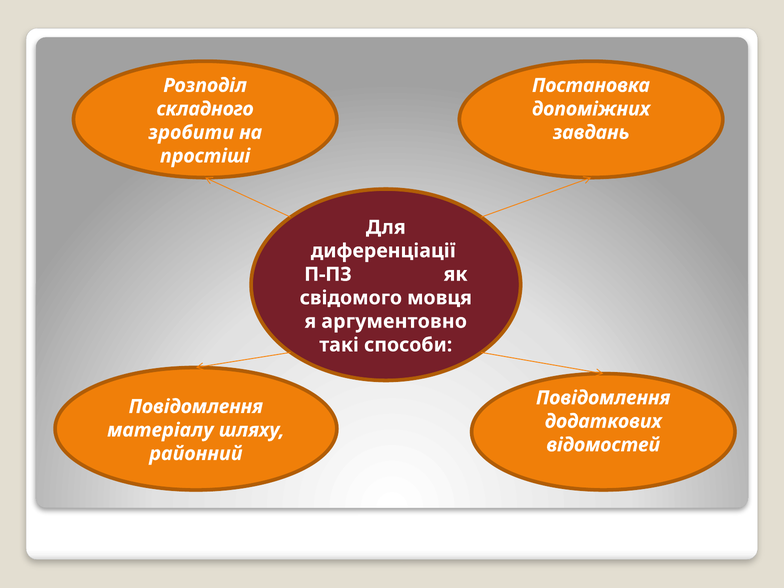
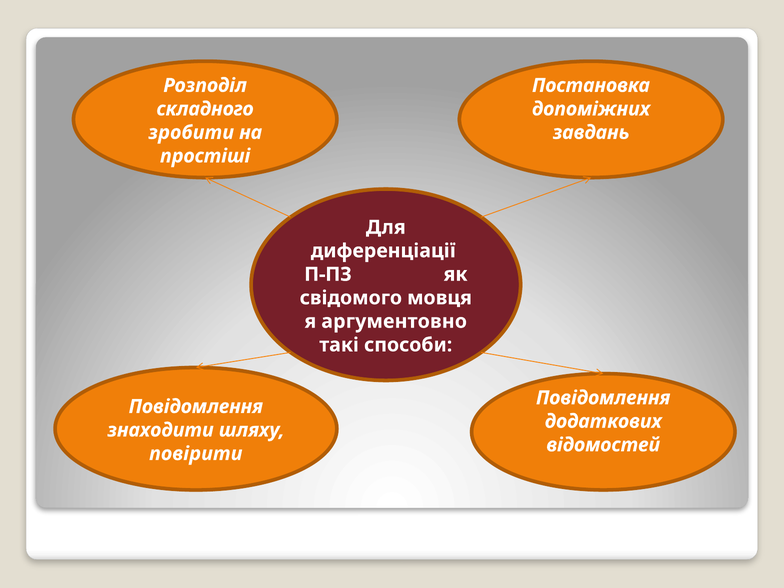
матеріалу: матеріалу -> знаходити (160, 430)
районний: районний -> повірити (196, 454)
